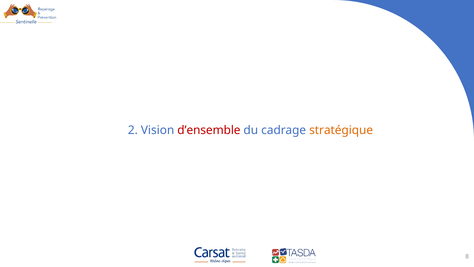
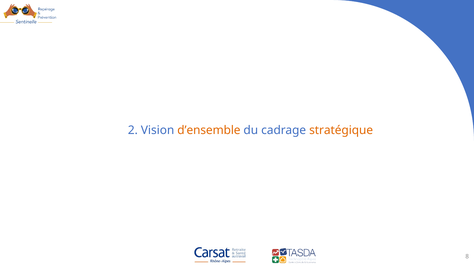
d’ensemble colour: red -> orange (209, 130)
